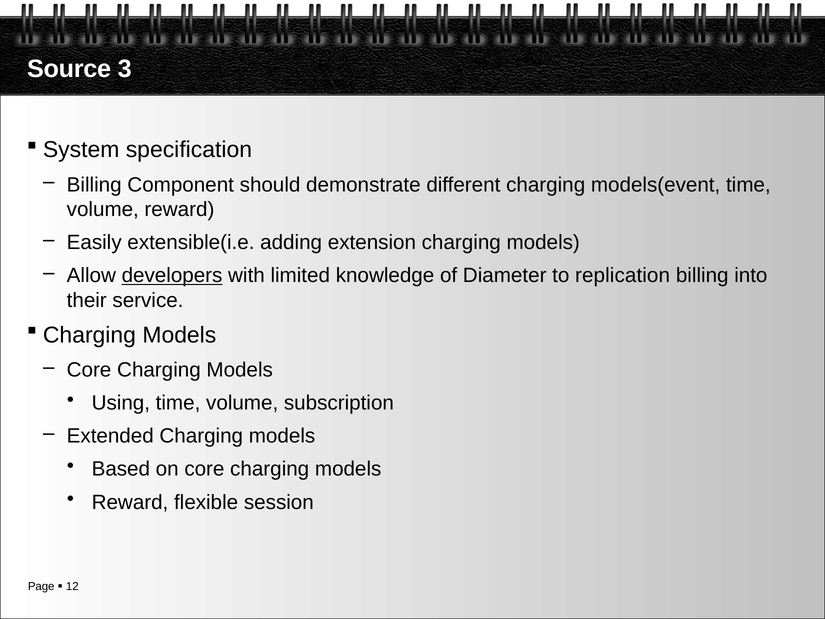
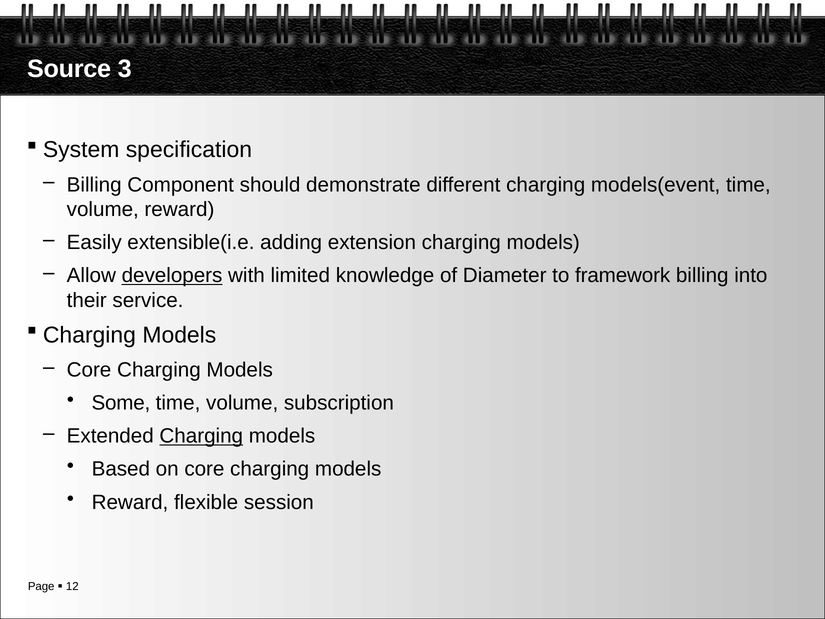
replication: replication -> framework (623, 276)
Using: Using -> Some (121, 403)
Charging underline: none -> present (201, 436)
